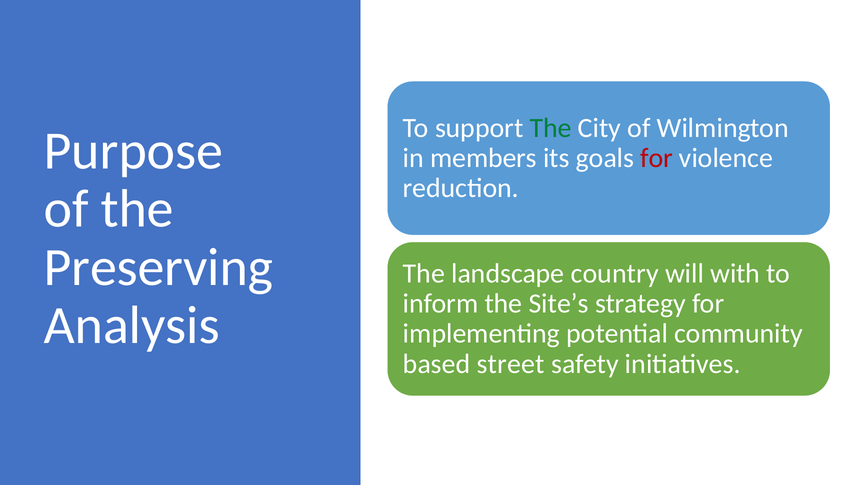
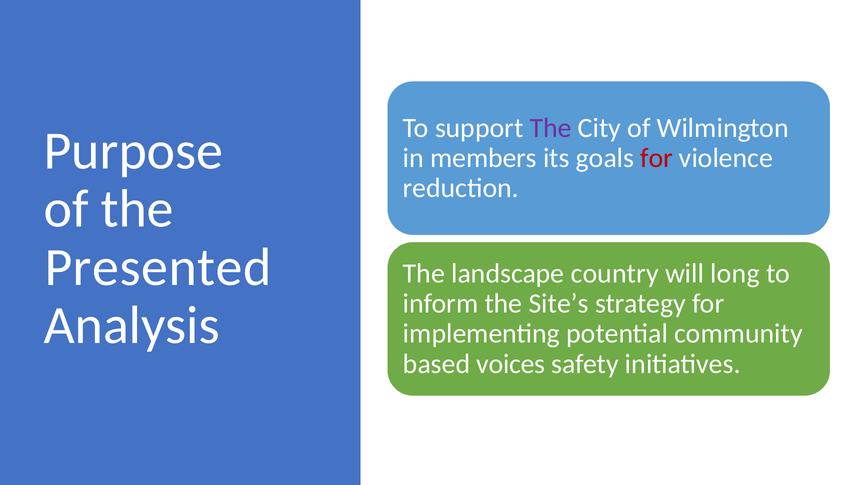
The colour: green -> purple (551, 128)
Preserving: Preserving -> Presented (158, 268)
with: with -> long (735, 274)
street: street -> voices (511, 364)
